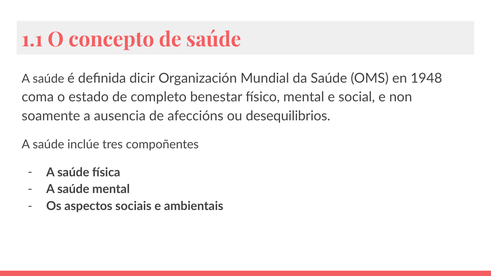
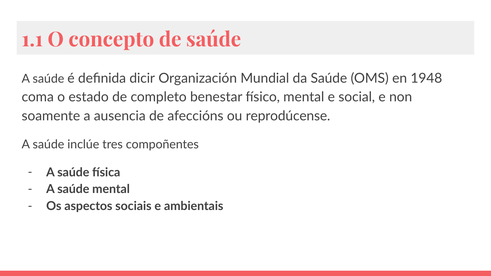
desequilibrios: desequilibrios -> reprodúcense (288, 116)
